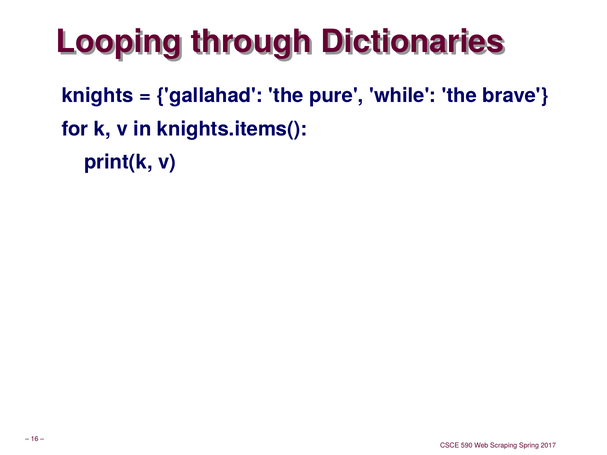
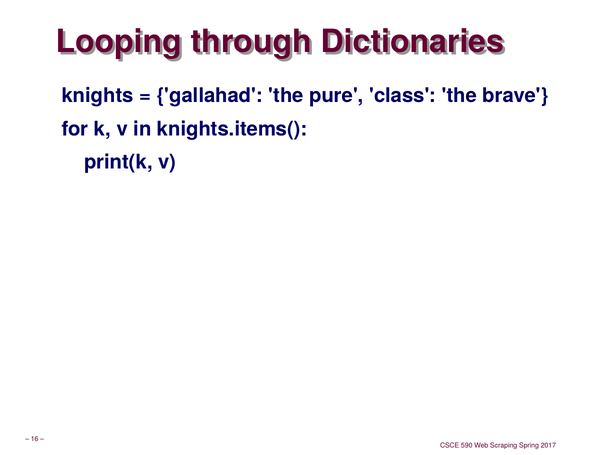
while: while -> class (403, 96)
